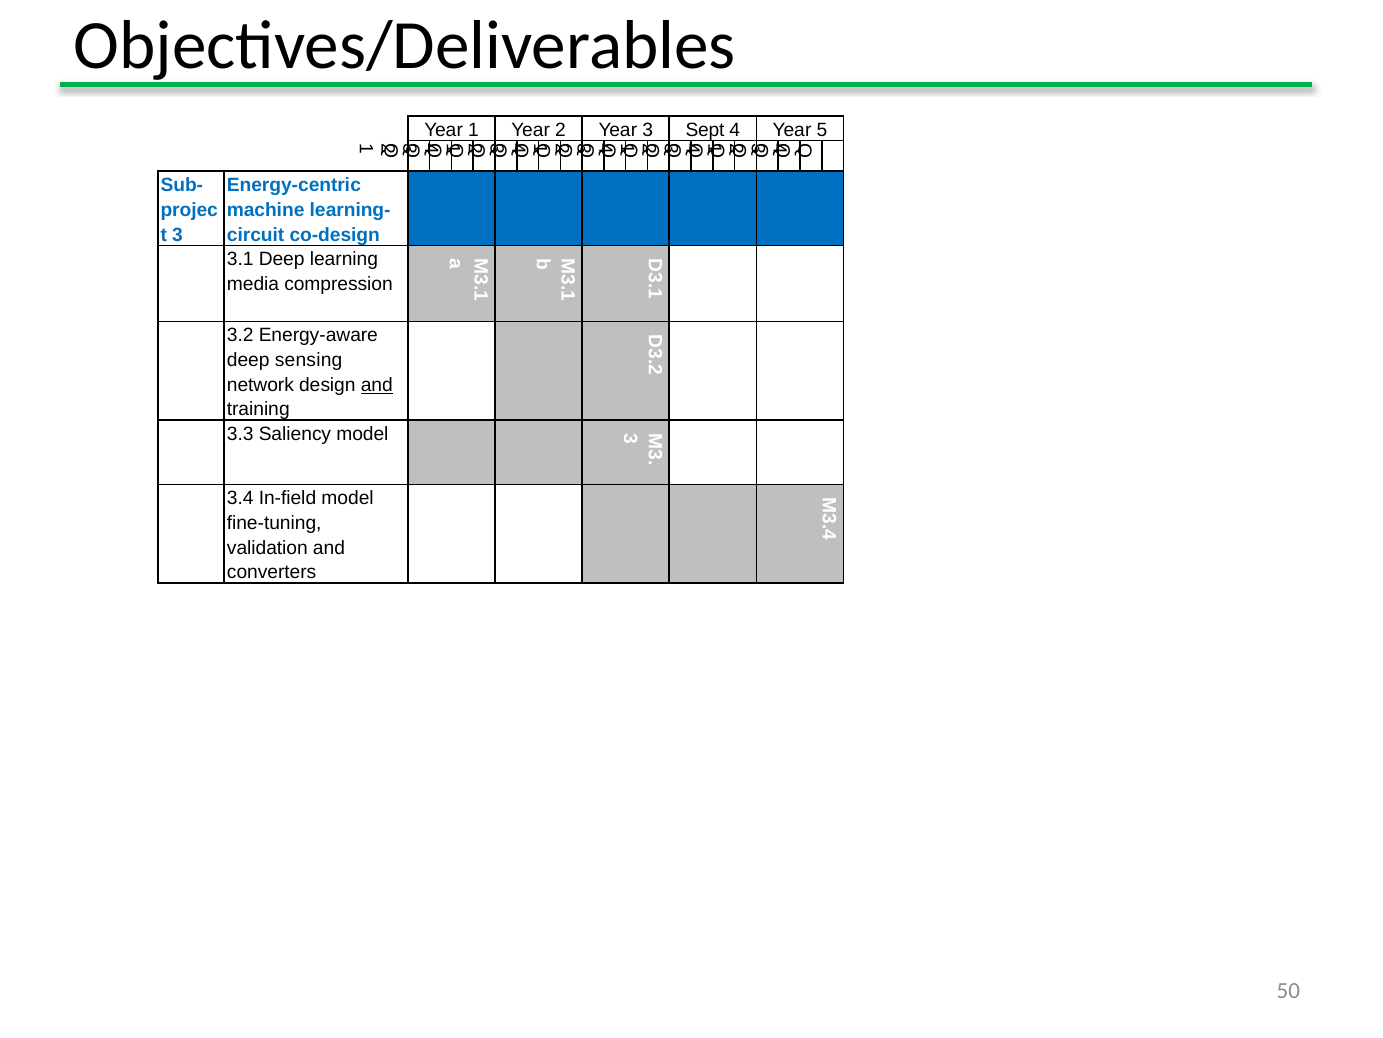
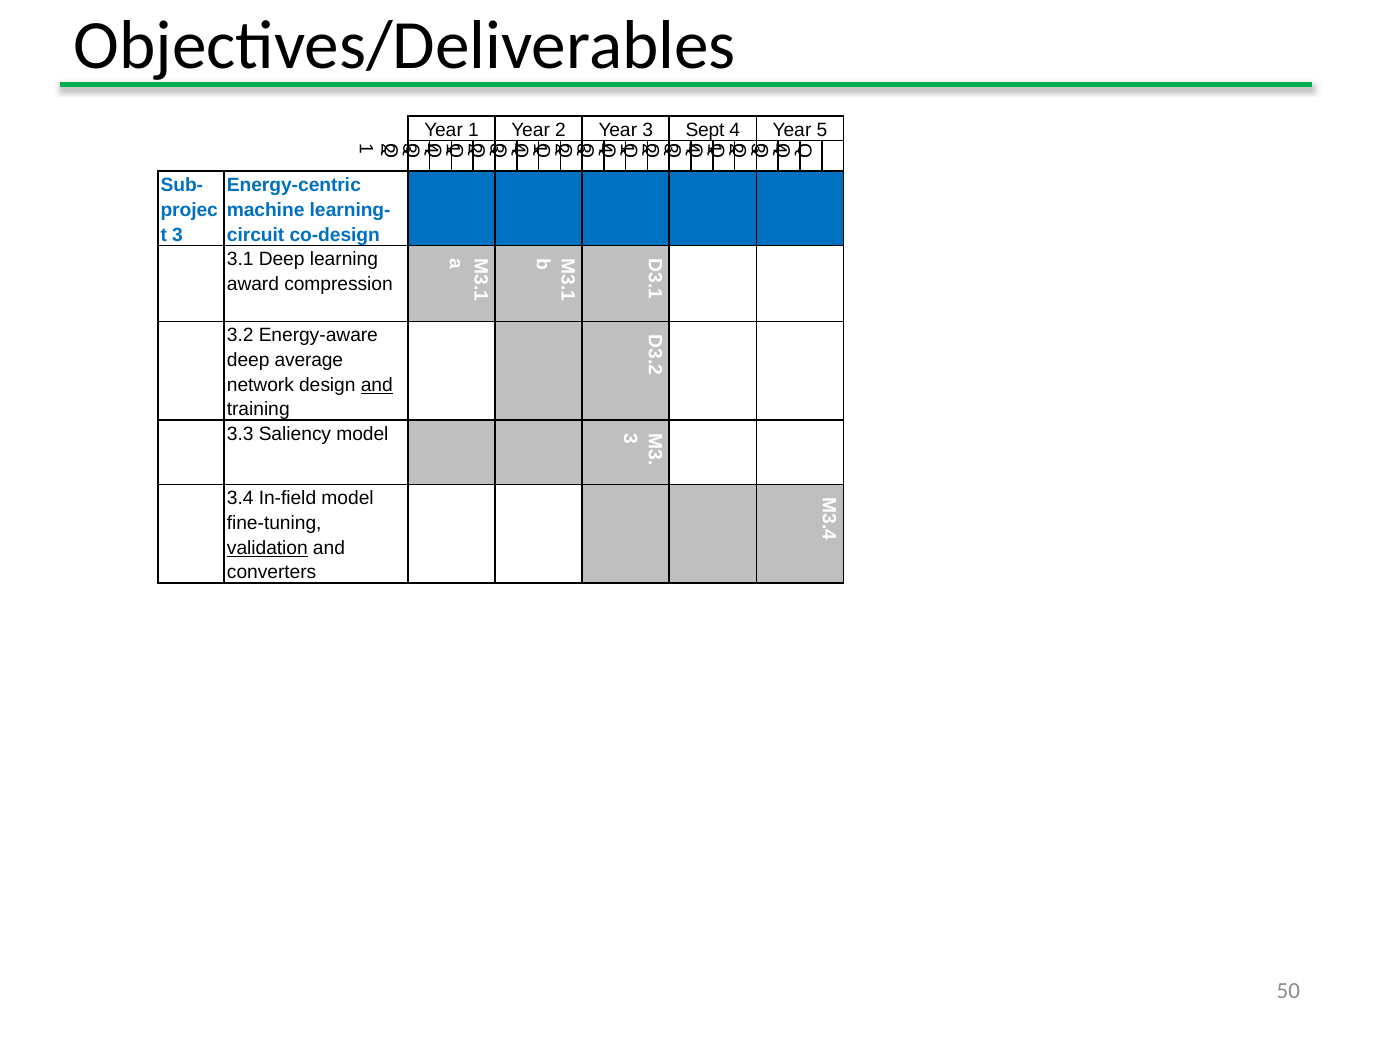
media: media -> award (253, 284)
sensing: sensing -> average (309, 360)
validation underline: none -> present (267, 548)
